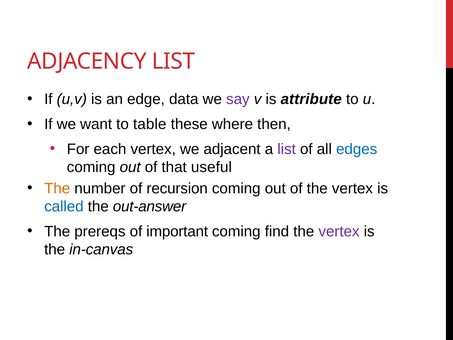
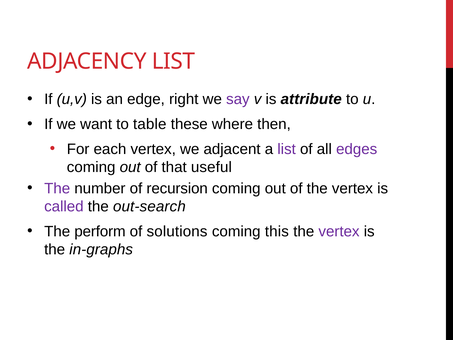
data: data -> right (184, 99)
edges colour: blue -> purple (357, 149)
The colour: orange -> purple (57, 188)
called colour: blue -> purple (64, 206)
out-answer: out-answer -> out-search (149, 206)
prereqs: prereqs -> perform (100, 231)
important: important -> solutions (177, 231)
find: find -> this (277, 231)
in-canvas: in-canvas -> in-graphs (101, 249)
